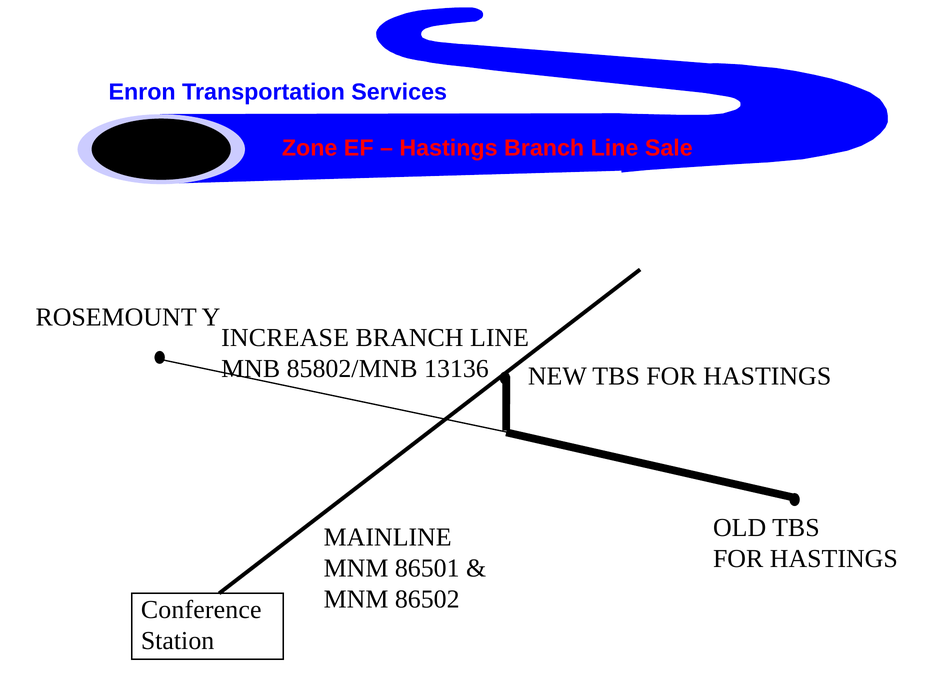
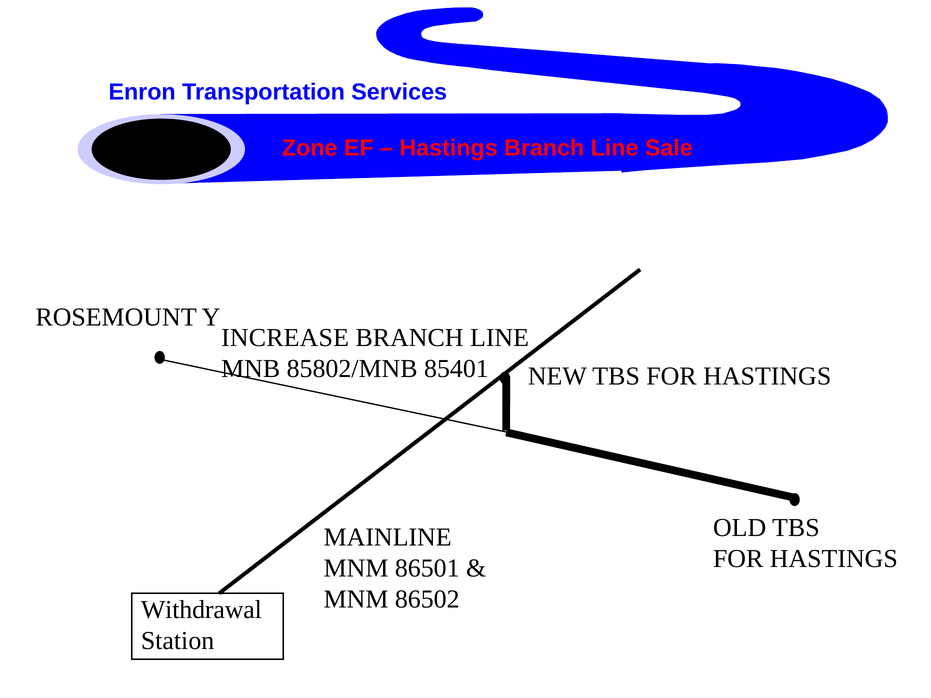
13136: 13136 -> 85401 (456, 369)
Conference: Conference -> Withdrawal (201, 610)
